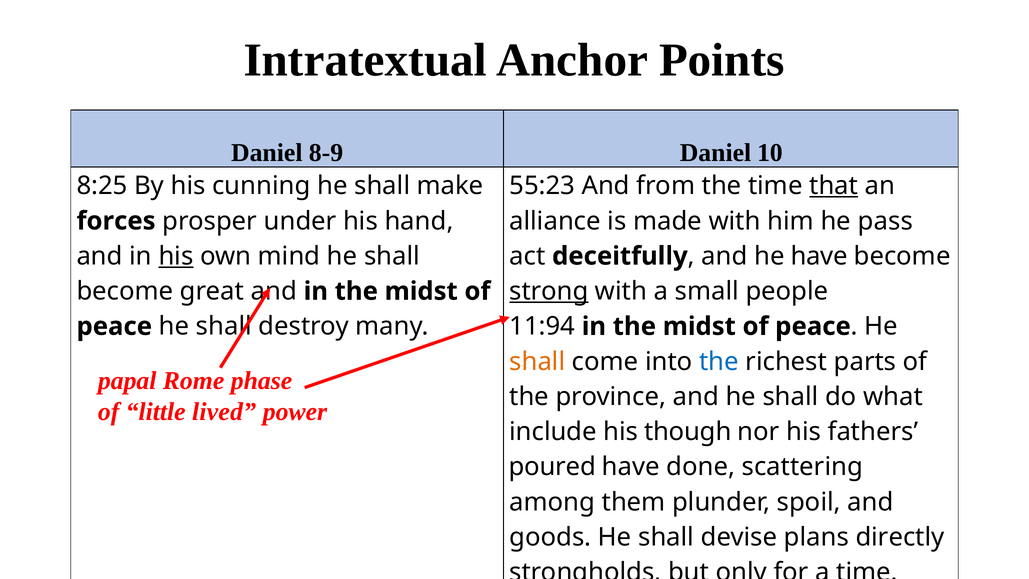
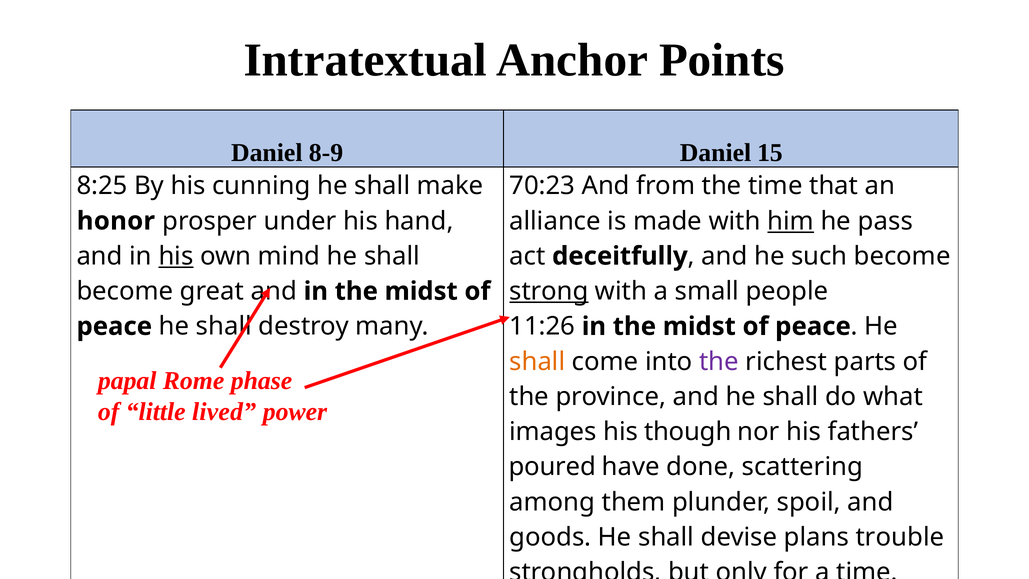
10: 10 -> 15 (770, 153)
55:23: 55:23 -> 70:23 (542, 186)
that underline: present -> none (834, 186)
him underline: none -> present (791, 221)
forces: forces -> honor (116, 221)
he have: have -> such (819, 256)
11:94: 11:94 -> 11:26 (542, 326)
the colour: blue -> purple (719, 361)
include: include -> images (553, 432)
directly: directly -> trouble (900, 537)
